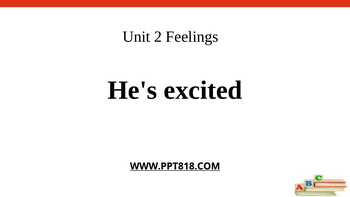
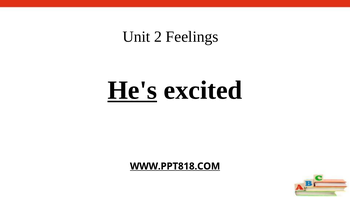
He's underline: none -> present (132, 90)
